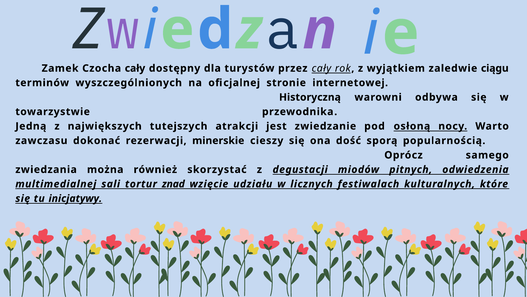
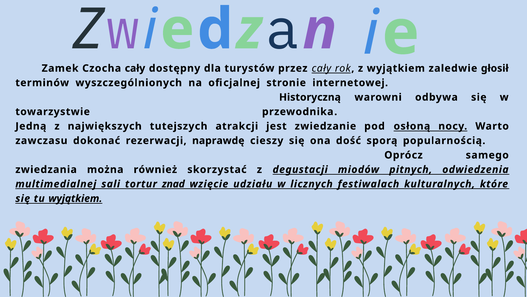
ciągu: ciągu -> głosił (495, 68)
minerskie: minerskie -> naprawdę (218, 140)
tu inicjatywy: inicjatywy -> wyjątkiem (75, 198)
